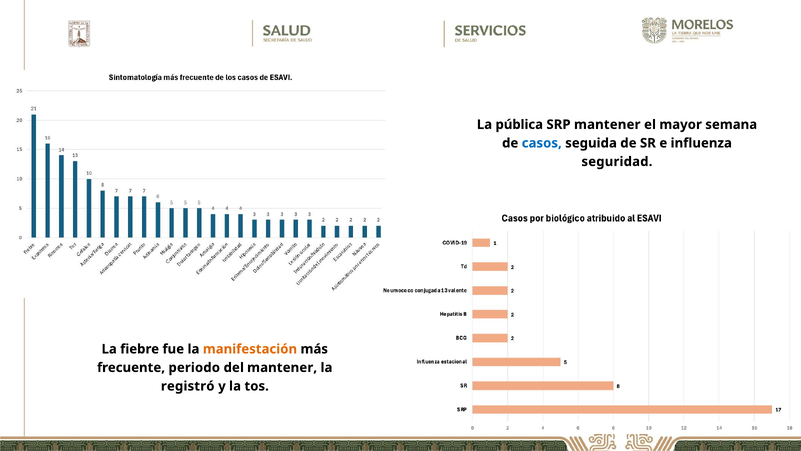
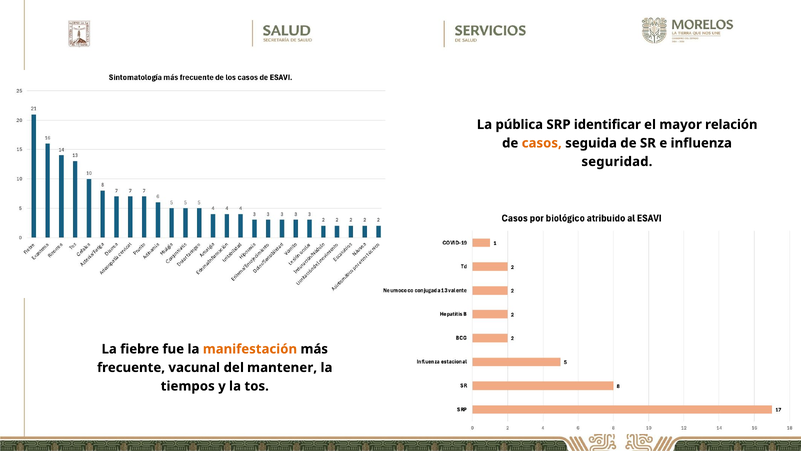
SRP mantener: mantener -> identificar (607, 124)
semana: semana -> relación (731, 124)
casos colour: blue -> orange (542, 143)
periodo: periodo -> vacunal (194, 367)
registró: registró -> tiempos (188, 386)
